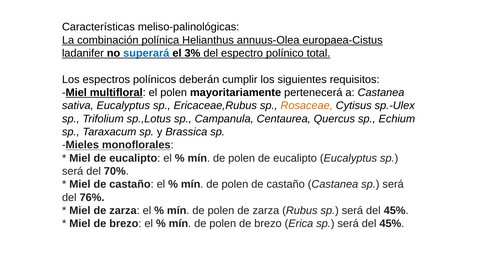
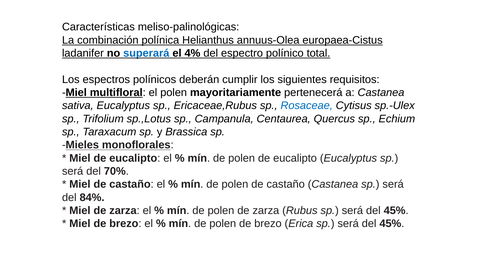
3%: 3% -> 4% (192, 53)
Rosaceae colour: orange -> blue (307, 106)
76%: 76% -> 84% (92, 198)
